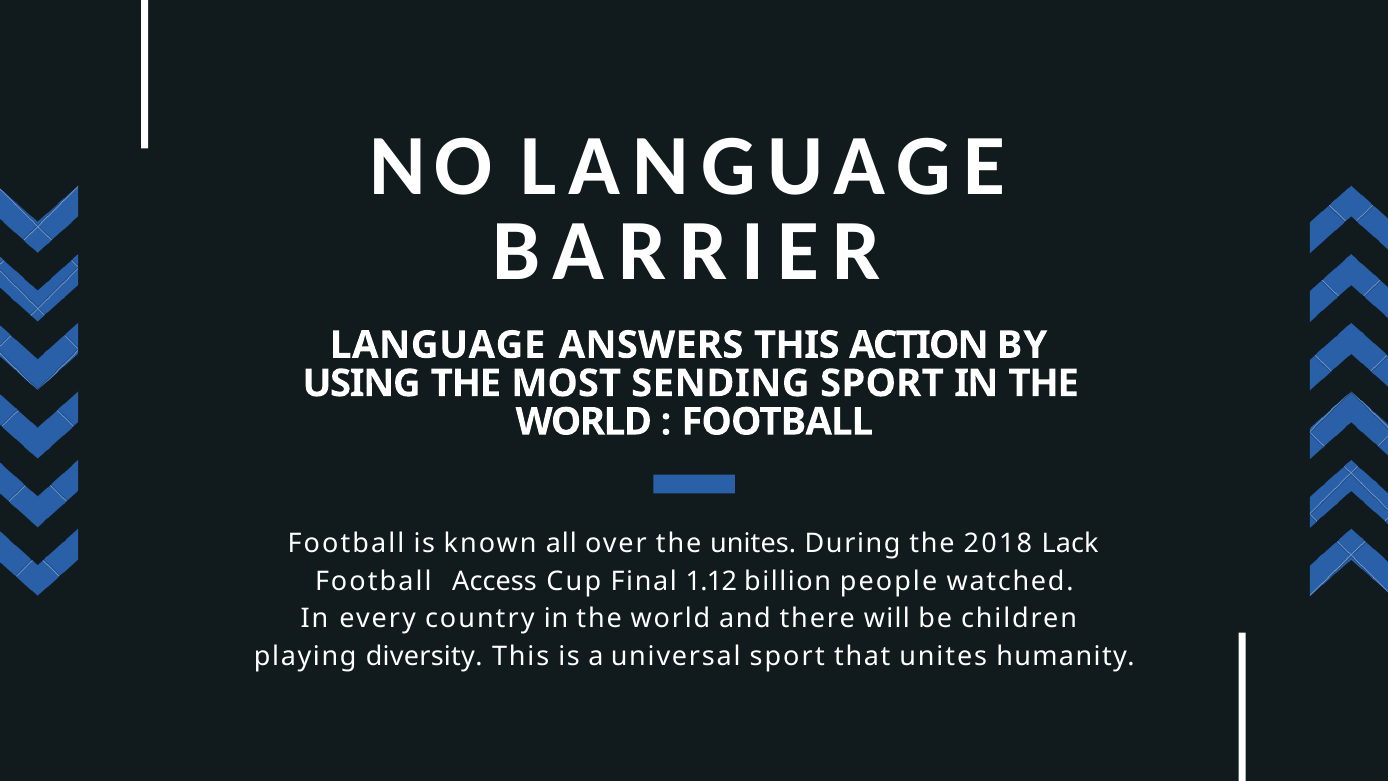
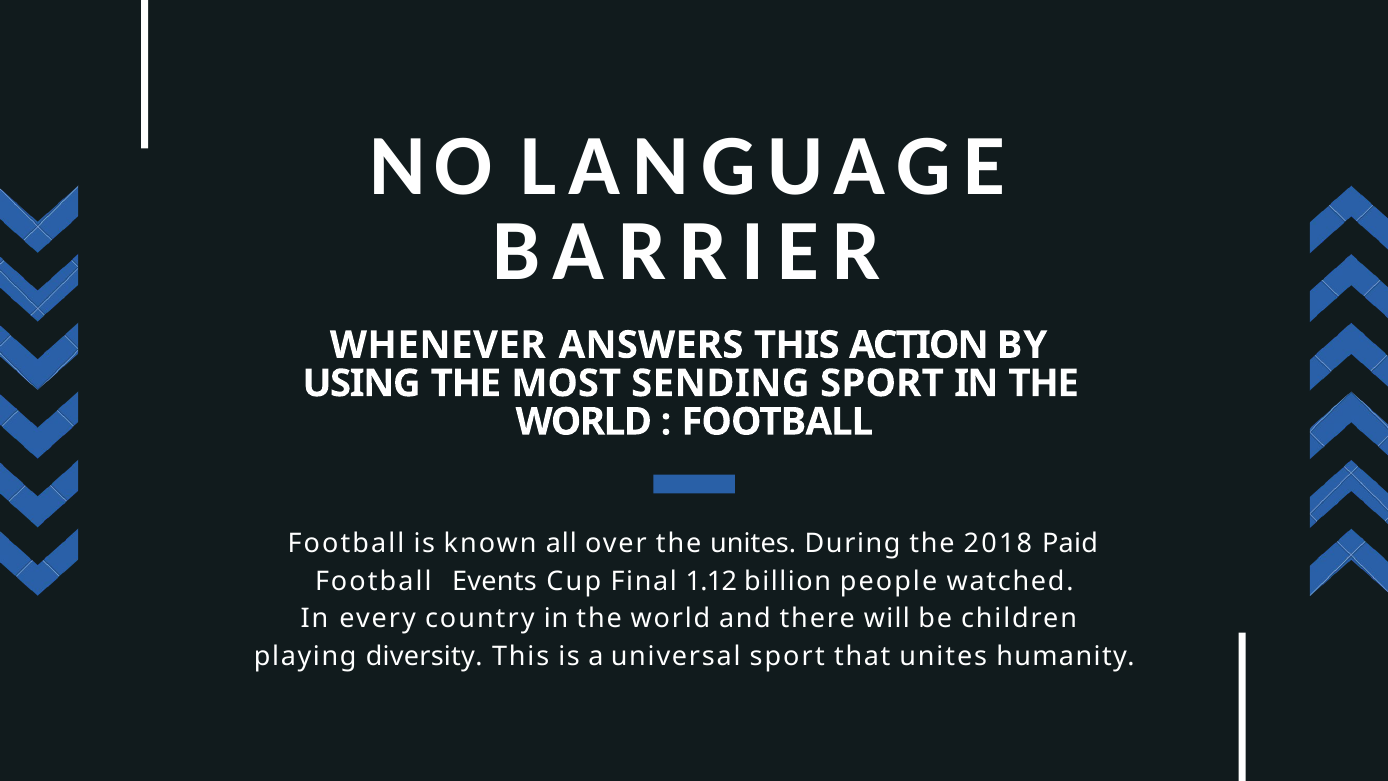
LANGUAGE: LANGUAGE -> WHENEVER (438, 345)
Lack: Lack -> Paid (1070, 544)
Access: Access -> Events (494, 581)
